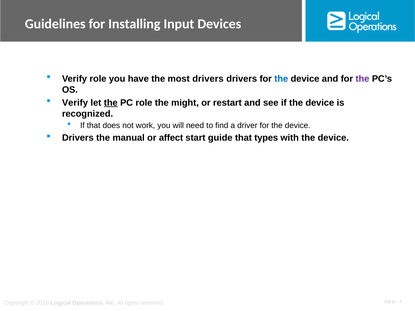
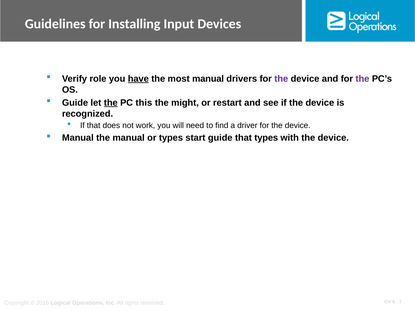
have underline: none -> present (138, 79)
most drivers: drivers -> manual (208, 79)
the colour: blue -> purple (281, 79)
Verify: Verify -> Guide (75, 103)
PC role: role -> this (144, 103)
Drivers: Drivers -> Manual (78, 138)
or affect: affect -> types (171, 138)
